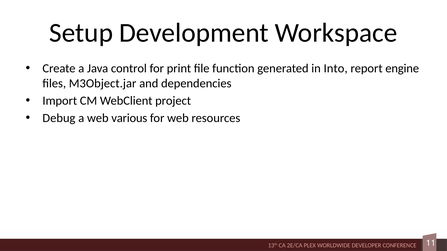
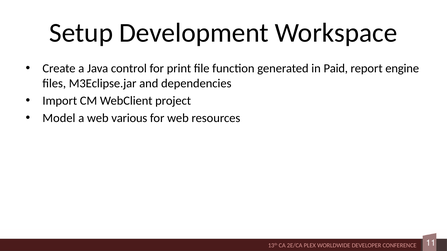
Into: Into -> Paid (336, 69)
M3Object.jar: M3Object.jar -> M3Eclipse.jar (103, 84)
Debug: Debug -> Model (59, 118)
